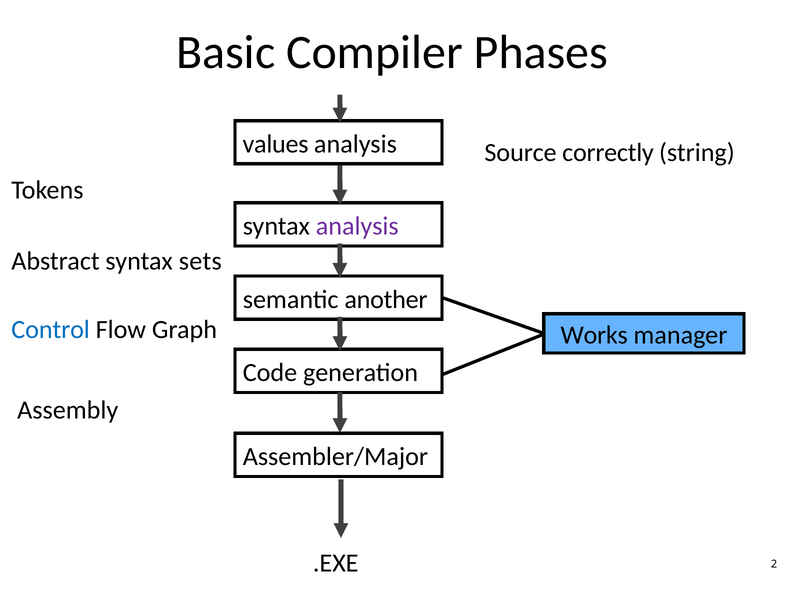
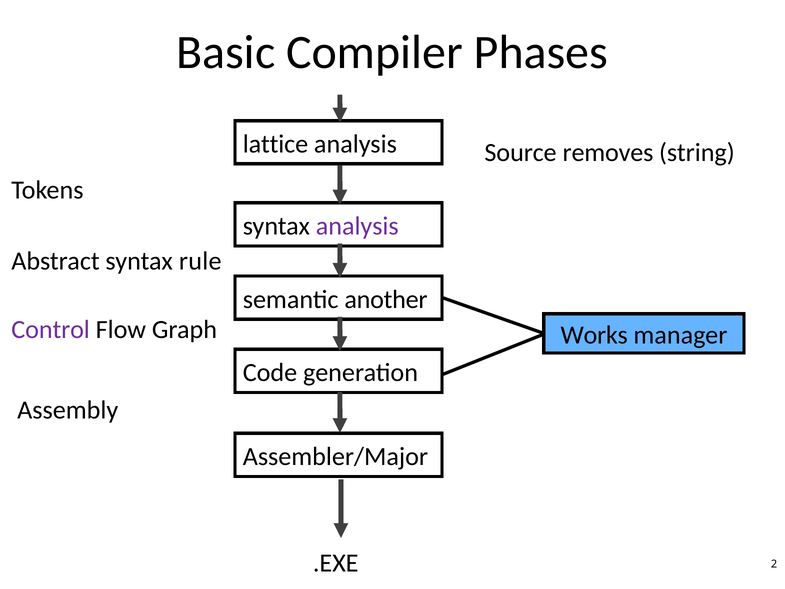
values: values -> lattice (275, 144)
correctly: correctly -> removes (608, 153)
sets: sets -> rule (200, 261)
Control colour: blue -> purple (51, 329)
